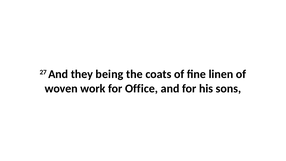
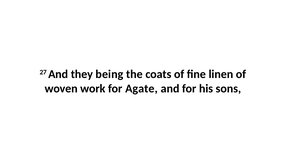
Office: Office -> Agate (141, 88)
